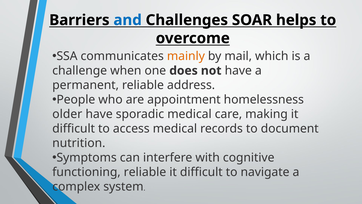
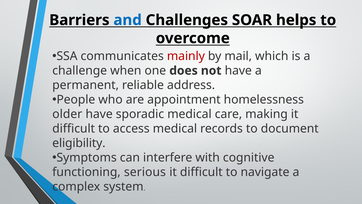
mainly colour: orange -> red (186, 56)
nutrition: nutrition -> eligibility (79, 143)
functioning reliable: reliable -> serious (145, 172)
